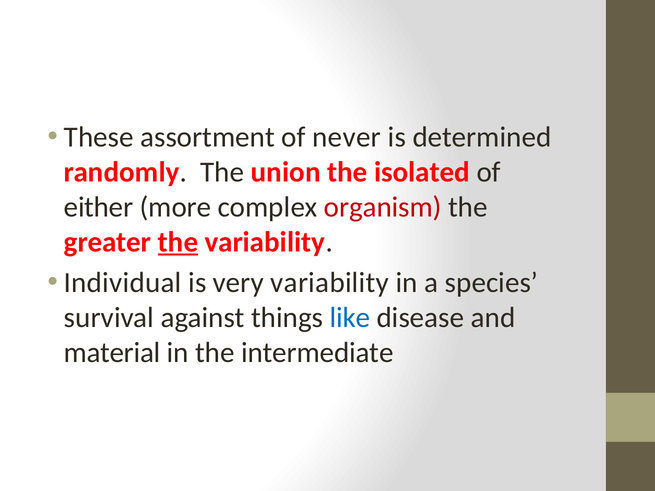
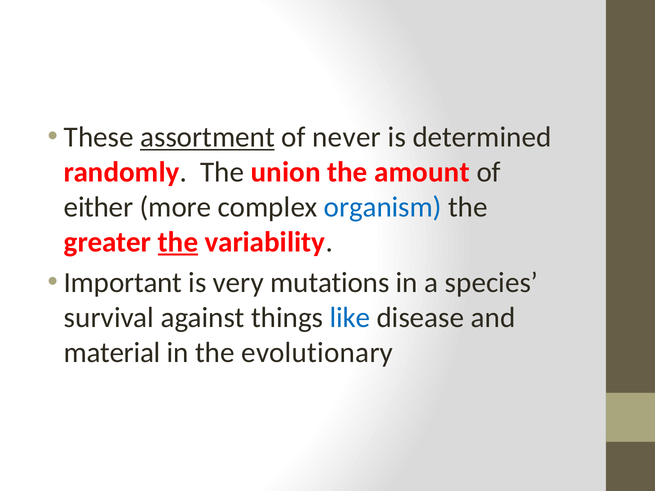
assortment underline: none -> present (207, 137)
isolated: isolated -> amount (422, 172)
organism colour: red -> blue (383, 207)
Individual: Individual -> Important (123, 283)
very variability: variability -> mutations (330, 283)
intermediate: intermediate -> evolutionary (317, 353)
